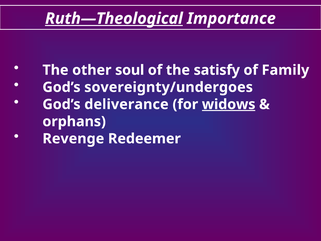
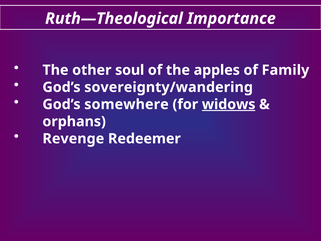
Ruth—Theological underline: present -> none (114, 19)
satisfy: satisfy -> apples (217, 70)
sovereignty/undergoes: sovereignty/undergoes -> sovereignty/wandering (169, 87)
deliverance: deliverance -> somewhere (126, 104)
